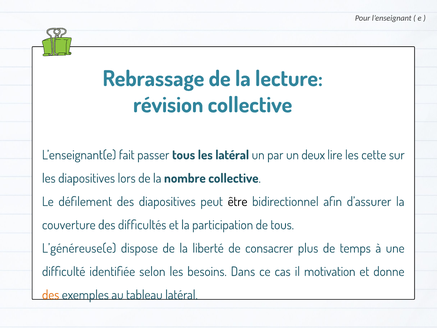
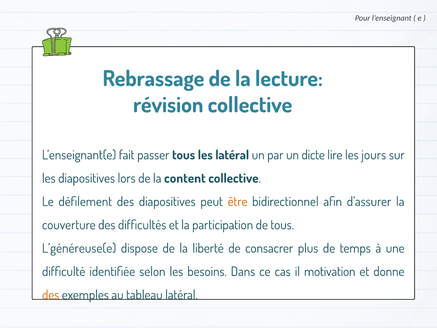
deux: deux -> dicte (313, 155)
cette: cette -> jours (374, 155)
nombre: nombre -> content (185, 178)
être colour: black -> orange (238, 202)
